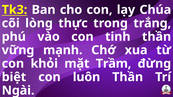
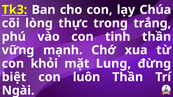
Trầm: Trầm -> Lung (113, 64)
